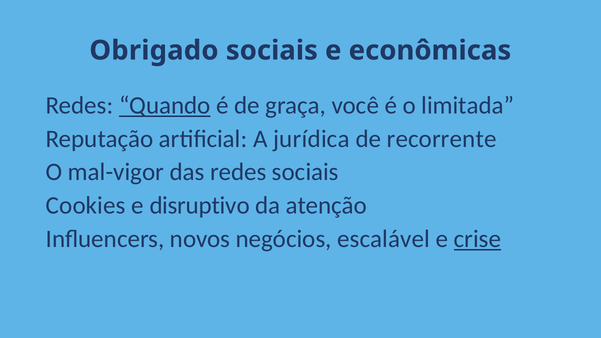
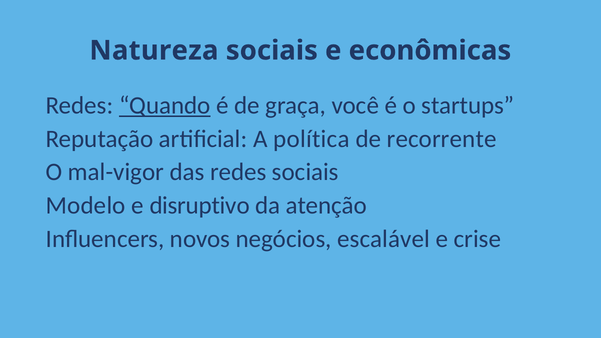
Obrigado: Obrigado -> Natureza (154, 50)
limitada: limitada -> startups (468, 106)
jurídica: jurídica -> política (311, 139)
Cookies: Cookies -> Modelo (86, 206)
crise underline: present -> none (477, 239)
